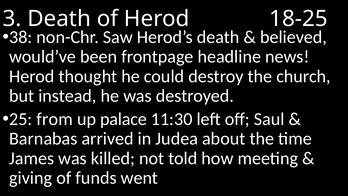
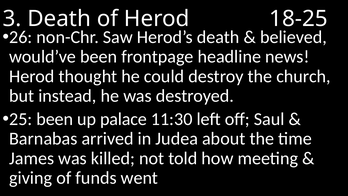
38: 38 -> 26 (21, 37)
25 from: from -> been (55, 119)
